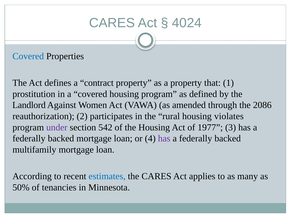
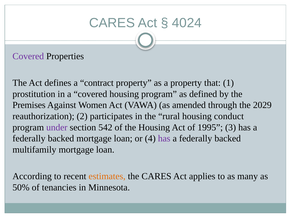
Covered colour: blue -> purple (28, 56)
Landlord: Landlord -> Premises (29, 105)
2086: 2086 -> 2029 (262, 105)
violates: violates -> conduct (229, 116)
1977: 1977 -> 1995 (210, 128)
estimates colour: blue -> orange (107, 176)
